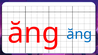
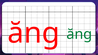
ăng colour: blue -> green (79, 34)
